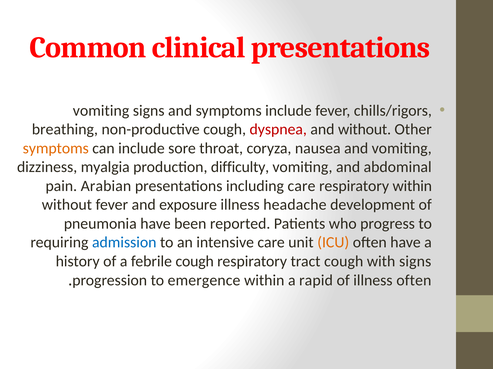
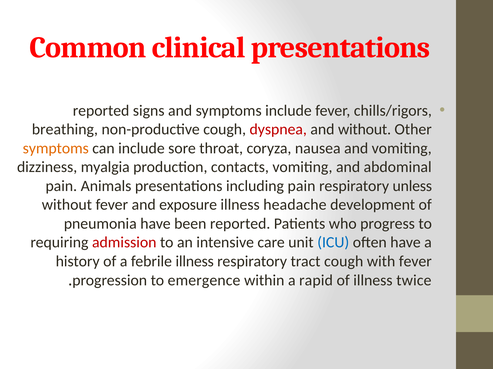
vomiting: vomiting -> reported (101, 111)
difficulty: difficulty -> contacts (240, 167)
Arabian: Arabian -> Animals (106, 186)
including care: care -> pain (302, 186)
respiratory within: within -> unless (412, 186)
admission colour: blue -> red (124, 243)
ICU colour: orange -> blue (333, 243)
febrile cough: cough -> illness (195, 262)
with signs: signs -> fever (415, 262)
illness often: often -> twice (414, 281)
